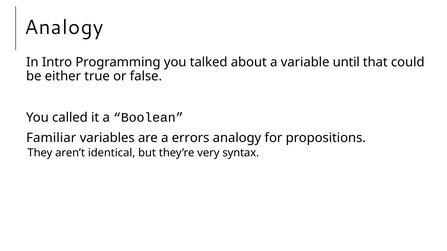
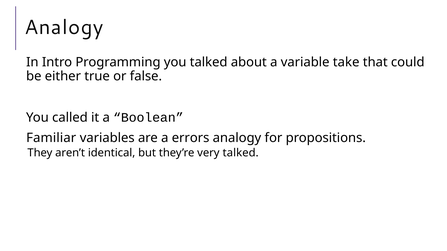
until: until -> take (346, 62)
very syntax: syntax -> talked (241, 153)
